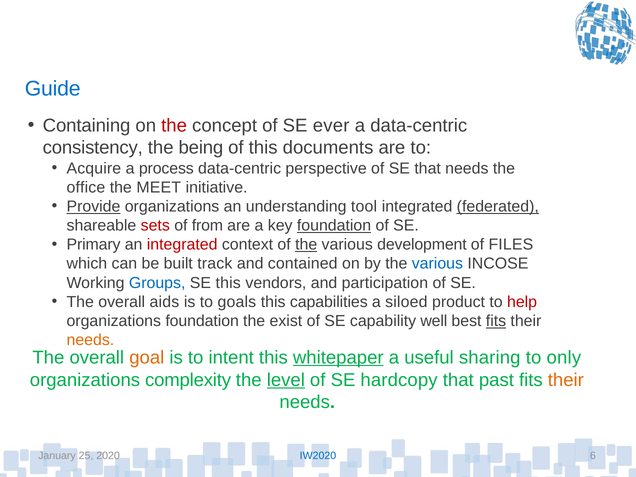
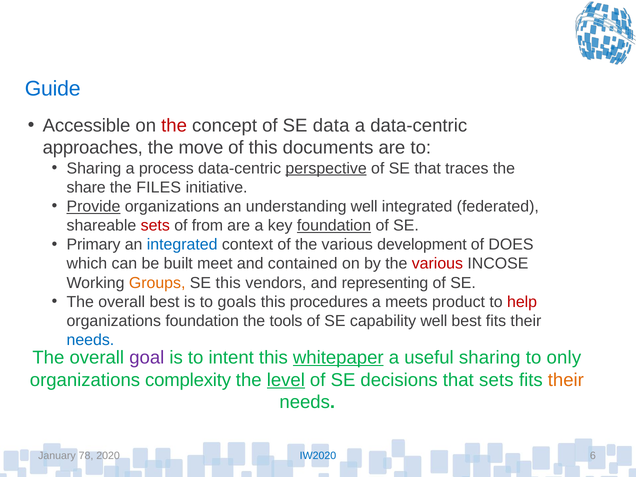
Containing: Containing -> Accessible (87, 126)
ever: ever -> data (331, 126)
consistency: consistency -> approaches (93, 148)
being: being -> move (201, 148)
Acquire: Acquire -> Sharing (94, 168)
perspective underline: none -> present (326, 168)
that needs: needs -> traces (467, 168)
office: office -> share (86, 187)
MEET: MEET -> FILES (159, 187)
understanding tool: tool -> well (364, 206)
federated underline: present -> none (498, 206)
integrated colour: red -> blue (182, 245)
the underline: present -> none (306, 245)
FILES: FILES -> DOES (511, 245)
track: track -> meet (215, 264)
various colour: blue -> red (437, 264)
Groups colour: blue -> orange (157, 283)
participation: participation -> representing (385, 283)
overall aids: aids -> best (165, 302)
capabilities: capabilities -> procedures (329, 302)
siloed: siloed -> meets (406, 302)
exist: exist -> tools (286, 321)
fits underline: present -> none (496, 321)
needs colour: orange -> blue (90, 340)
goal colour: orange -> purple (147, 358)
hardcopy: hardcopy -> decisions (399, 380)
that past: past -> sets (496, 380)
25: 25 -> 78 (86, 456)
